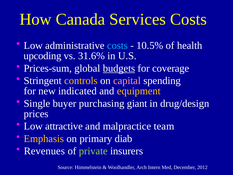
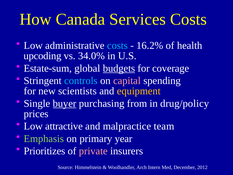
10.5%: 10.5% -> 16.2% (150, 45)
31.6%: 31.6% -> 34.0% (91, 56)
Prices-sum: Prices-sum -> Estate-sum (48, 68)
controls colour: yellow -> light blue (81, 81)
indicated: indicated -> scientists (77, 91)
buyer underline: none -> present (65, 103)
giant: giant -> from (137, 103)
drug/design: drug/design -> drug/policy (185, 103)
Emphasis colour: yellow -> light green (44, 138)
diab: diab -> year (124, 138)
Revenues: Revenues -> Prioritizes (44, 151)
private colour: light green -> pink (93, 151)
